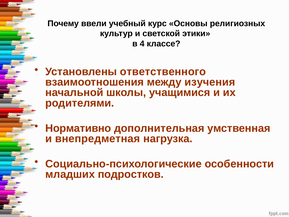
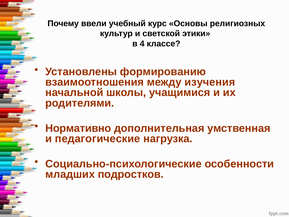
ответственного: ответственного -> формированию (163, 72)
внепредметная: внепредметная -> педагогические (98, 138)
